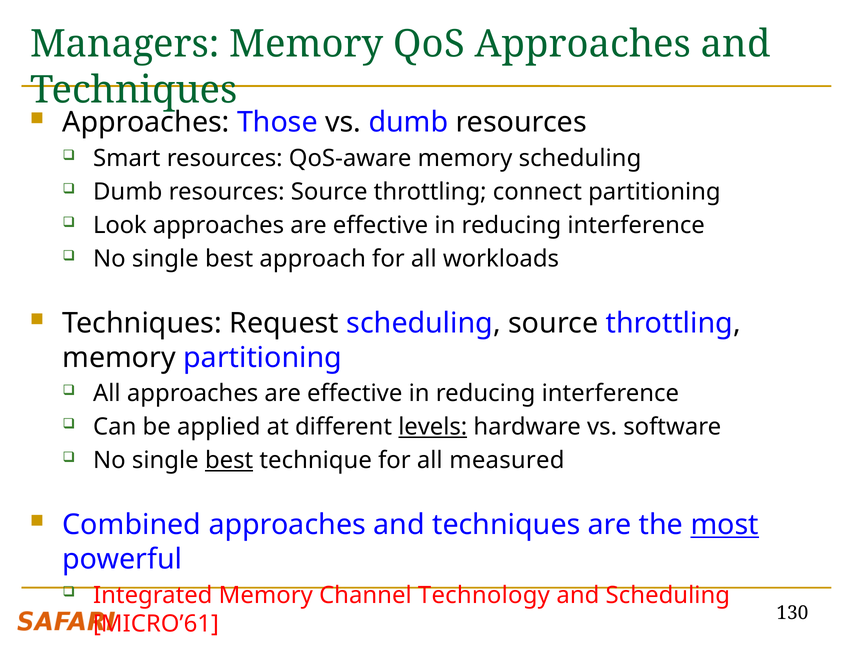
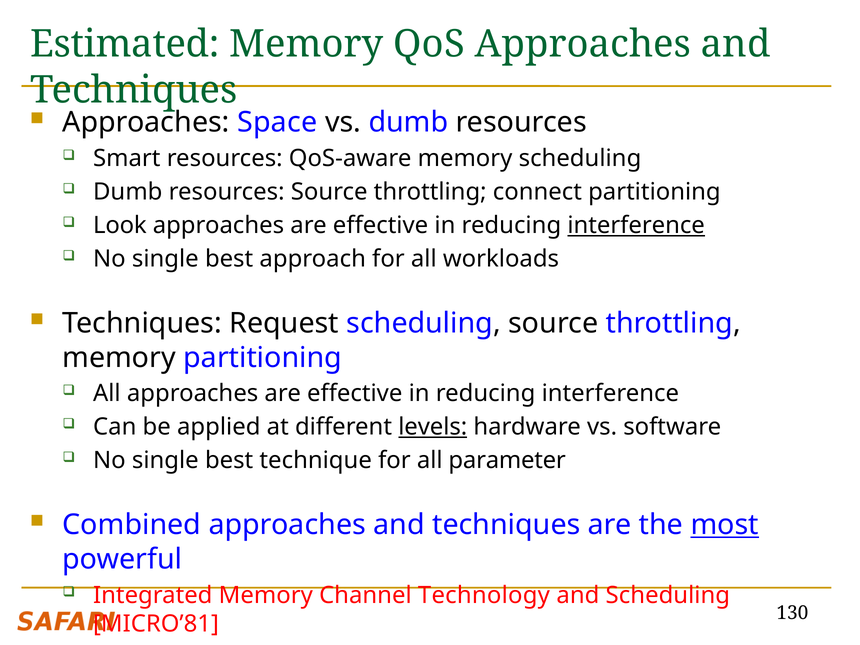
Managers: Managers -> Estimated (125, 44)
Those: Those -> Space (277, 123)
interference underline: none -> present (636, 225)
best underline: present -> none (229, 460)
measured: measured -> parameter (507, 460)
MICRO’61: MICRO’61 -> MICRO’81 (156, 624)
